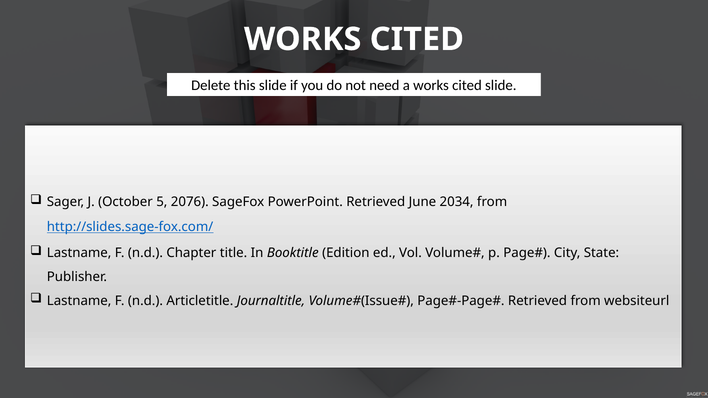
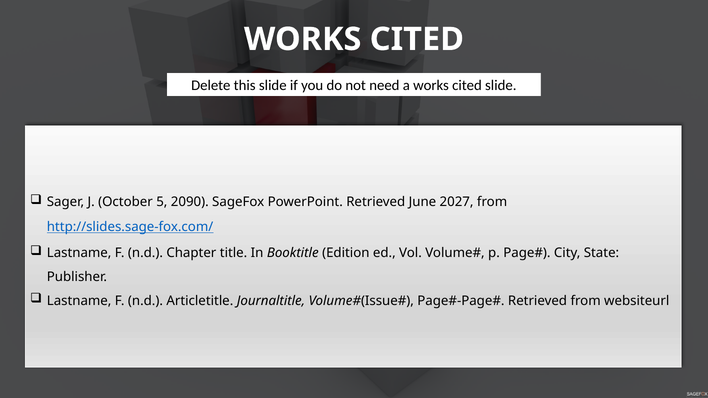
2076: 2076 -> 2090 (190, 202)
2034: 2034 -> 2027 (457, 202)
